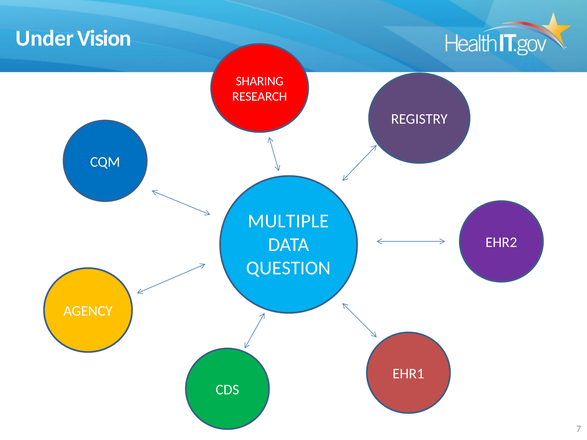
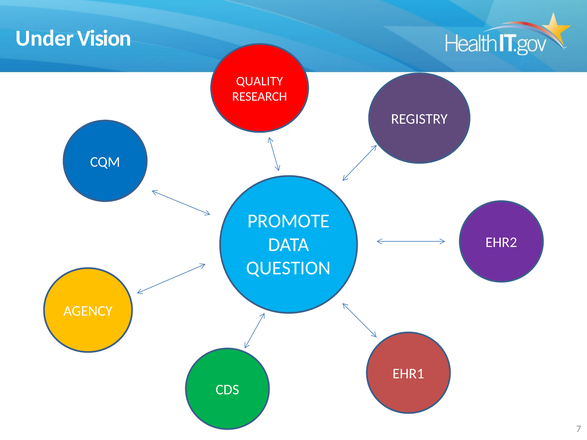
SHARING: SHARING -> QUALITY (260, 81)
MULTIPLE: MULTIPLE -> PROMOTE (289, 221)
